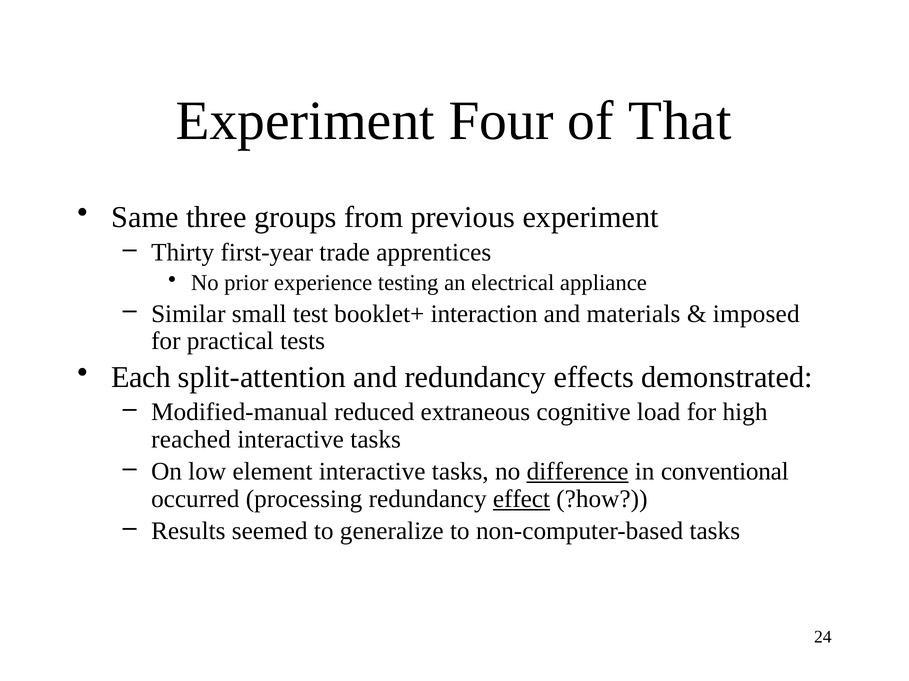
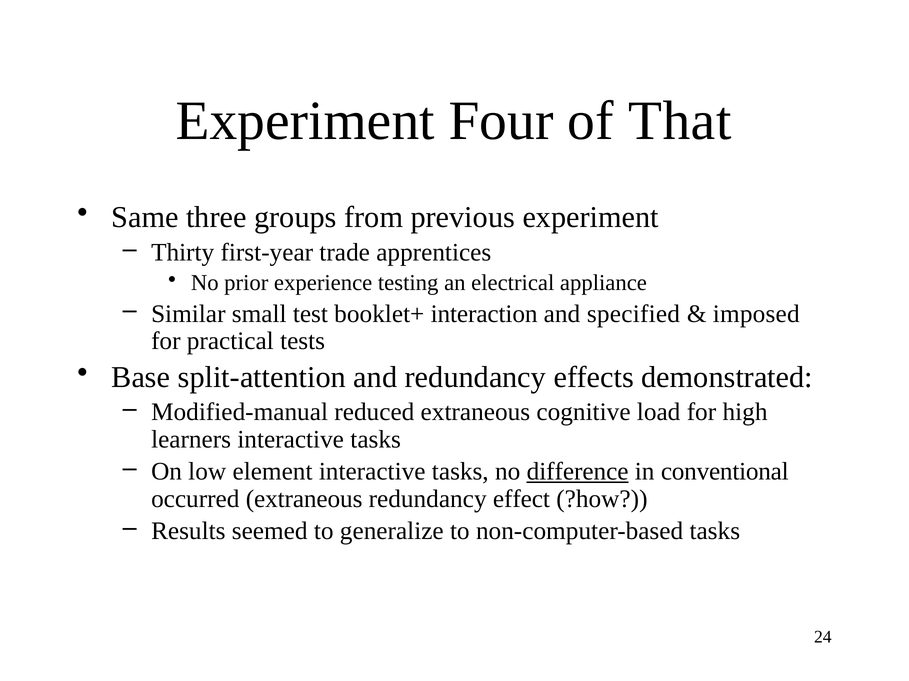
materials: materials -> specified (633, 314)
Each: Each -> Base (141, 377)
reached: reached -> learners (191, 440)
occurred processing: processing -> extraneous (304, 499)
effect underline: present -> none (521, 499)
